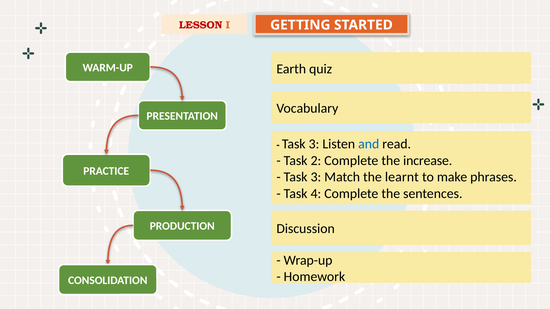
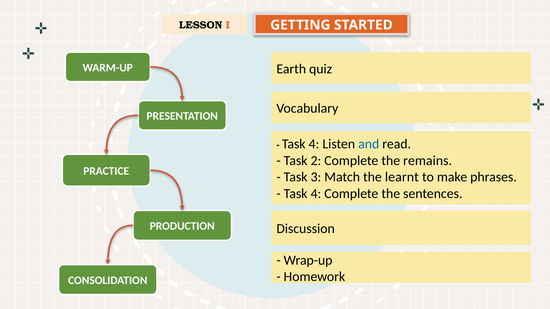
LESSON colour: red -> black (201, 25)
3: 3 -> 4 (314, 144)
increase: increase -> remains (428, 161)
